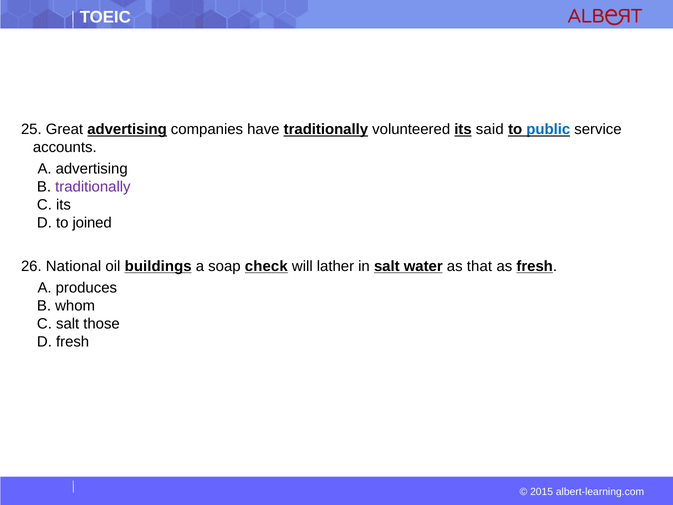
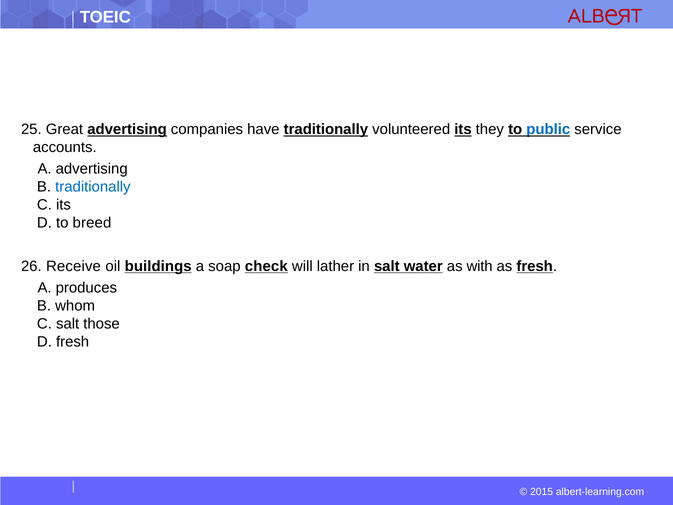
said: said -> they (490, 129)
traditionally colour: purple -> blue (93, 187)
joined: joined -> breed (92, 223)
National: National -> Receive (73, 266)
that: that -> with (480, 266)
